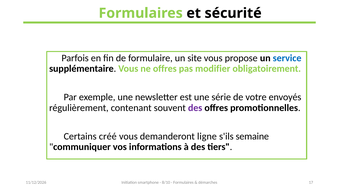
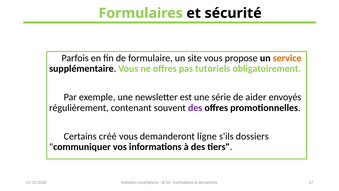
service colour: blue -> orange (287, 58)
modifier: modifier -> tutoriels (213, 69)
votre: votre -> aider (256, 97)
semaine: semaine -> dossiers (252, 136)
